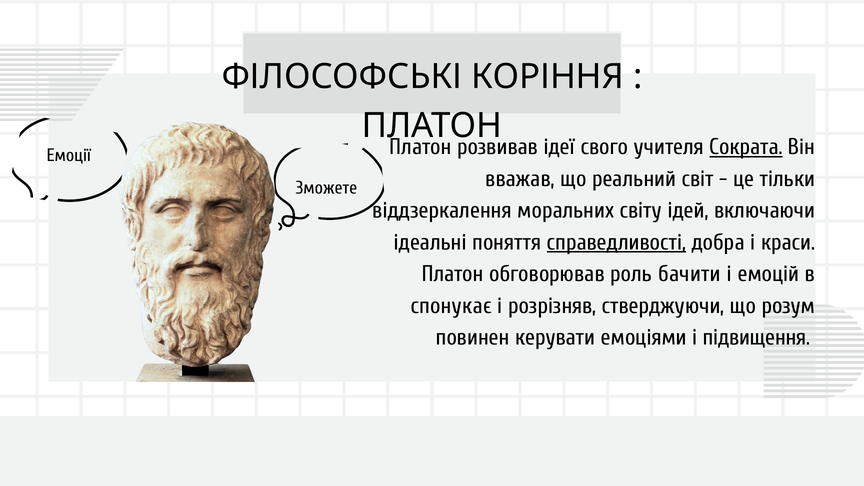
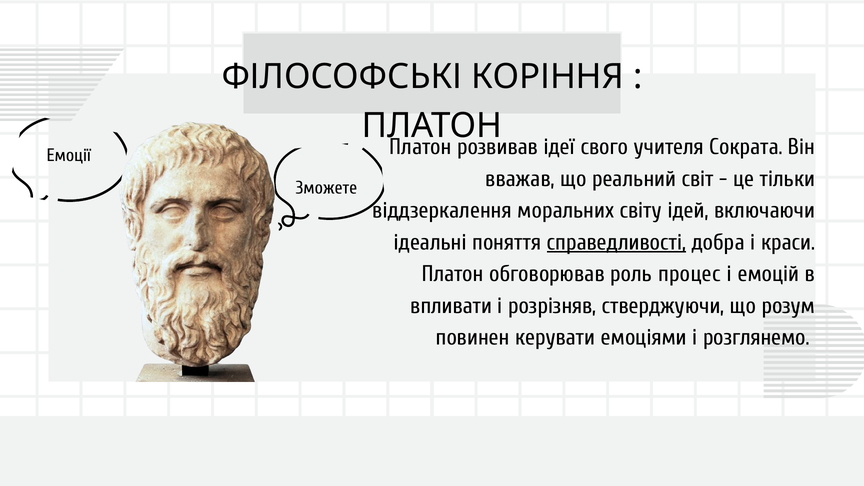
Сократа underline: present -> none (746, 147)
бачити: бачити -> процес (689, 274)
спонукає: спонукає -> впливати (451, 306)
підвищення: підвищення -> розглянемо (756, 337)
